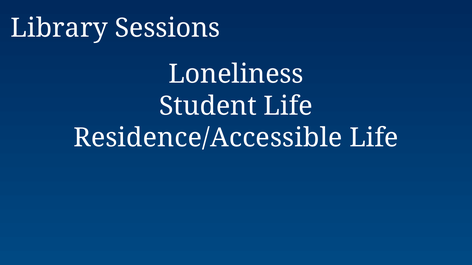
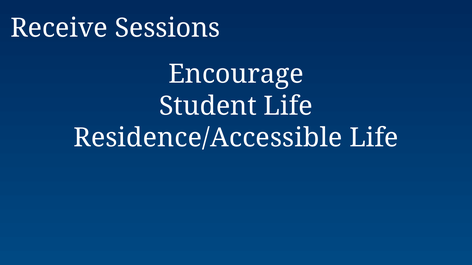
Library: Library -> Receive (59, 28)
Loneliness: Loneliness -> Encourage (236, 74)
